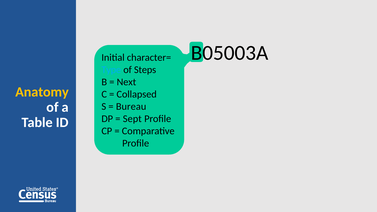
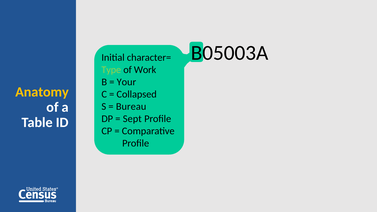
Type colour: light blue -> light green (111, 70)
Steps: Steps -> Work (145, 70)
Next: Next -> Your (126, 82)
